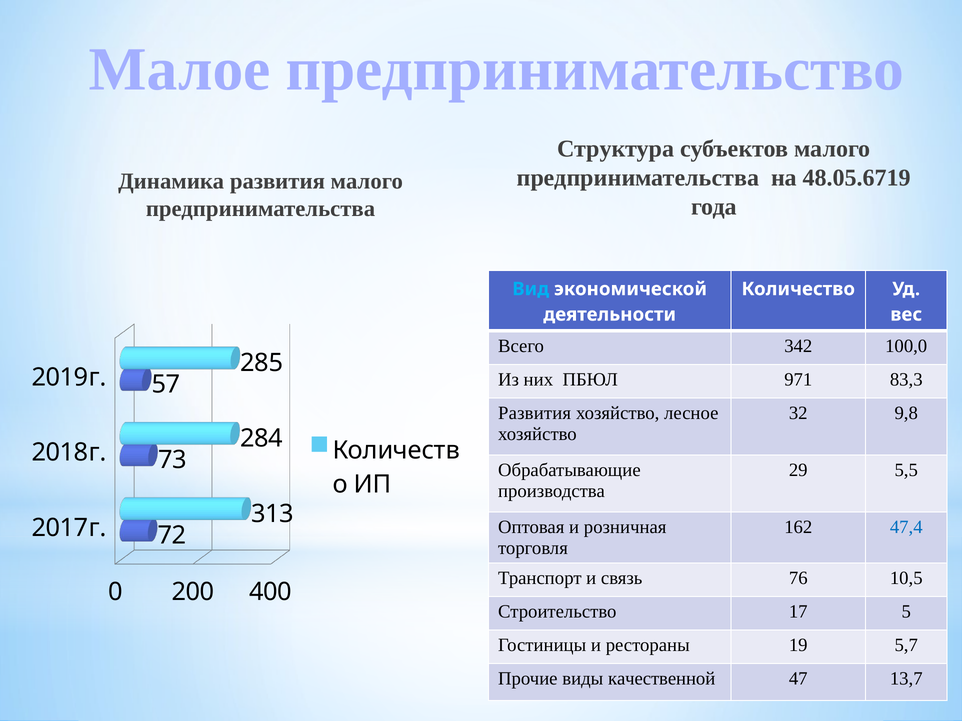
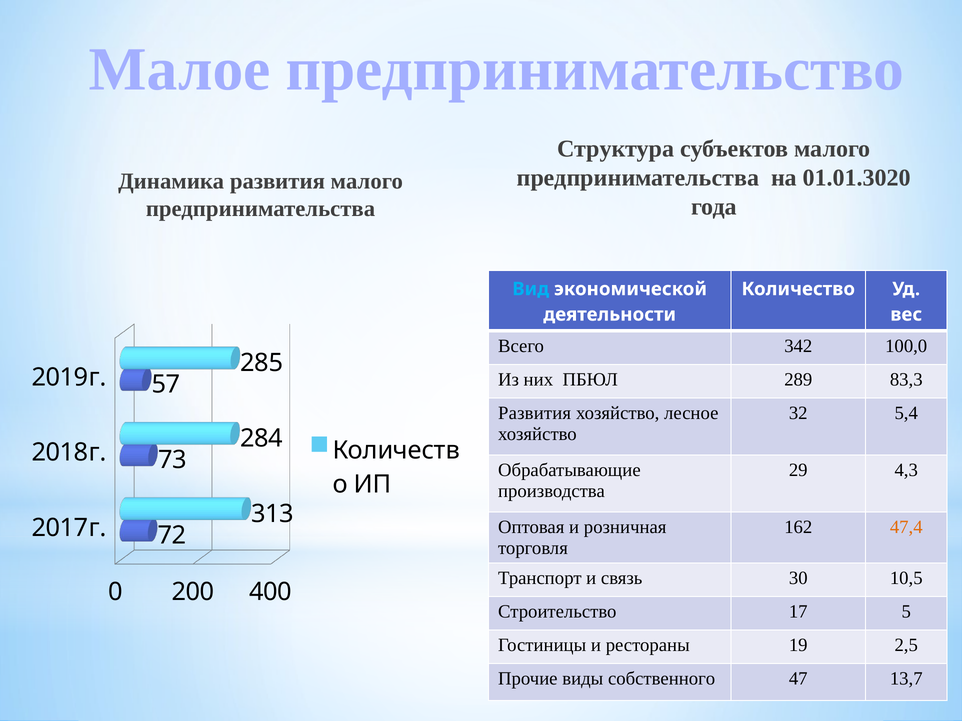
48.05.6719: 48.05.6719 -> 01.01.3020 (857, 178)
971: 971 -> 289 (798, 380)
9,8: 9,8 -> 5,4 (906, 414)
5,5: 5,5 -> 4,3 (906, 471)
47,4 colour: blue -> orange (906, 528)
76: 76 -> 30 (798, 579)
5,7: 5,7 -> 2,5 (906, 646)
качественной: качественной -> собственного (662, 679)
